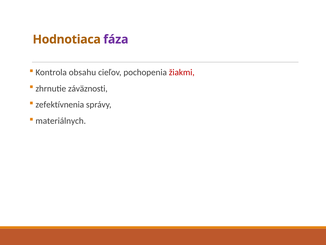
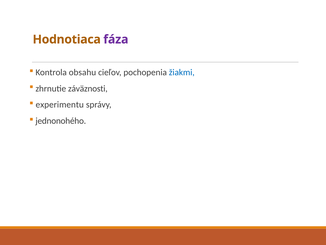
žiakmi colour: red -> blue (182, 72)
zefektívnenia: zefektívnenia -> experimentu (60, 105)
materiálnych: materiálnych -> jednonohého (61, 121)
